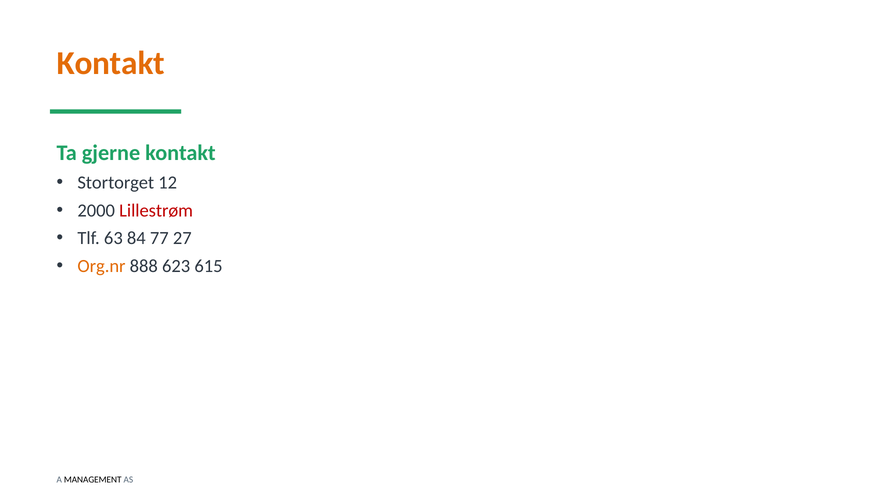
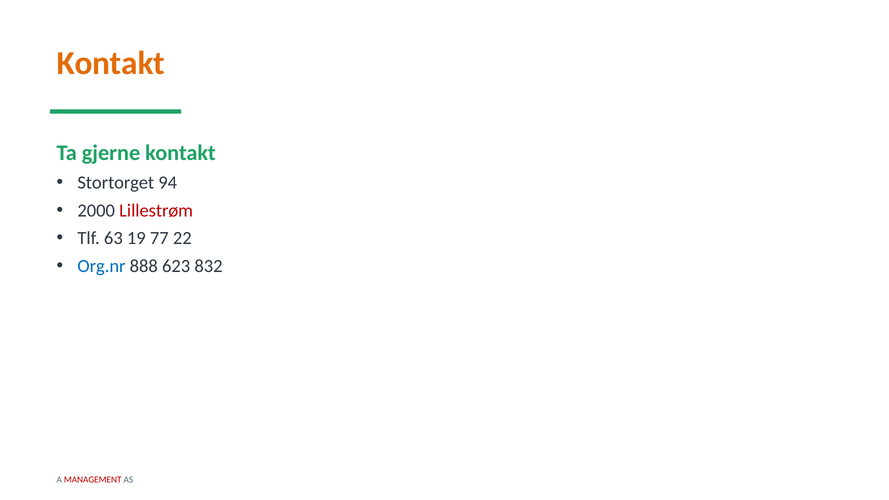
12: 12 -> 94 (168, 183)
84: 84 -> 19 (136, 238)
27: 27 -> 22 (182, 238)
Org.nr colour: orange -> blue (101, 266)
615: 615 -> 832 (209, 266)
MANAGEMENT colour: black -> red (93, 480)
